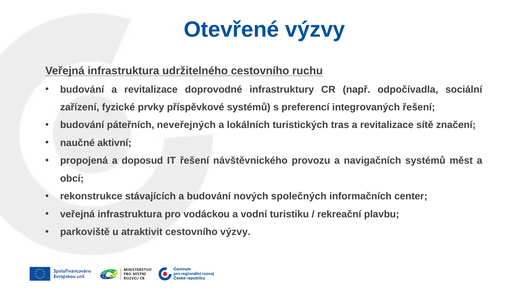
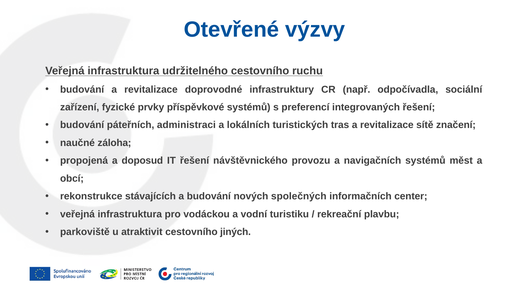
neveřejných: neveřejných -> administraci (186, 125)
aktivní: aktivní -> záloha (114, 143)
cestovního výzvy: výzvy -> jiných (236, 232)
